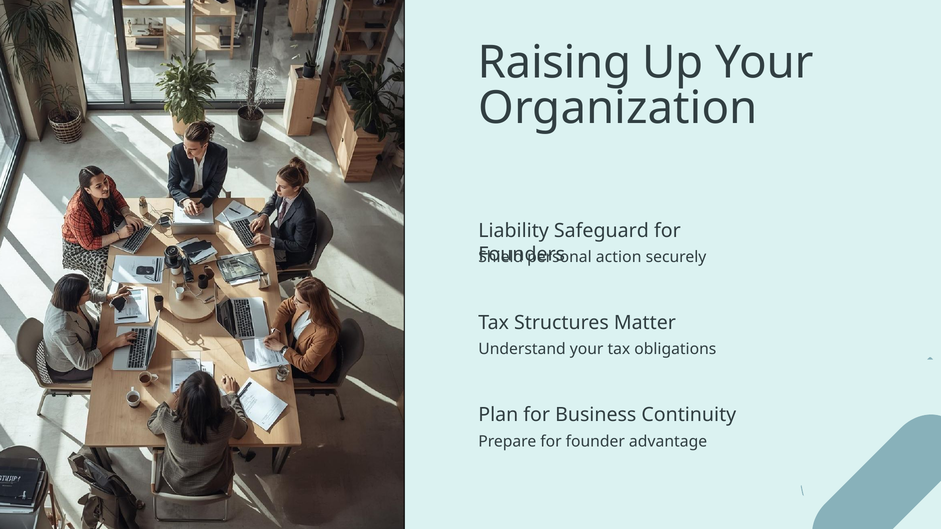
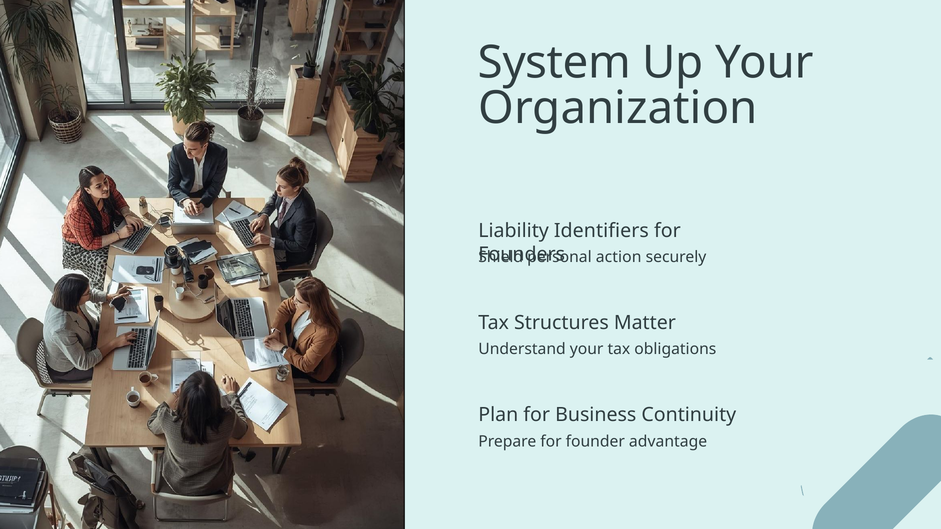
Raising: Raising -> System (555, 63)
Safeguard: Safeguard -> Identifiers (601, 231)
